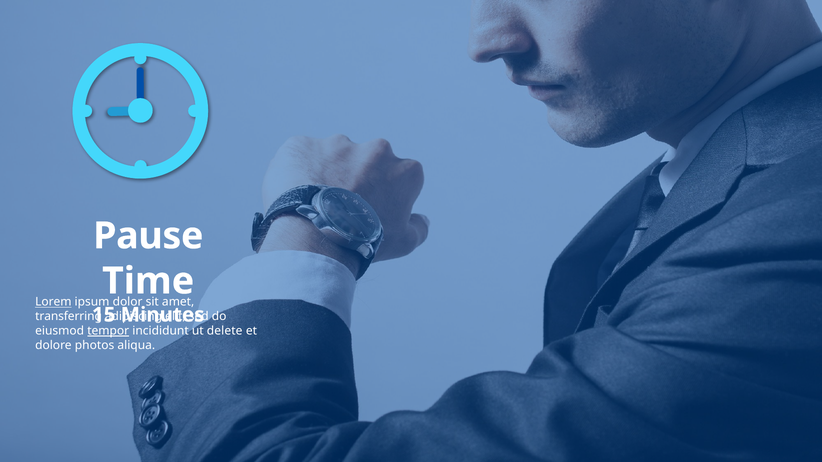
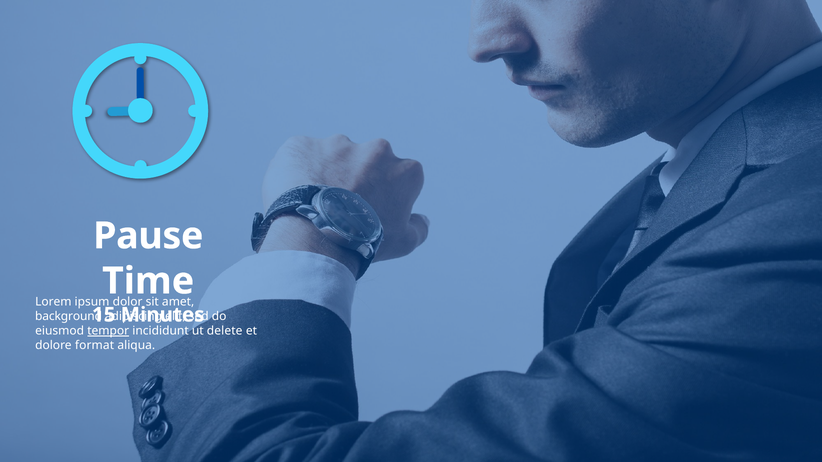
Lorem underline: present -> none (53, 302)
transferring: transferring -> background (69, 317)
photos: photos -> format (95, 345)
